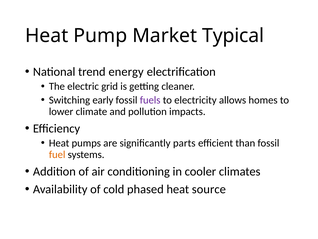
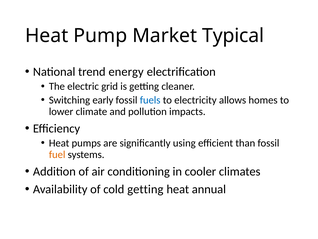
fuels colour: purple -> blue (150, 100)
parts: parts -> using (184, 143)
cold phased: phased -> getting (145, 189)
source: source -> annual (209, 189)
